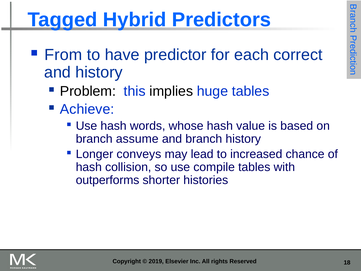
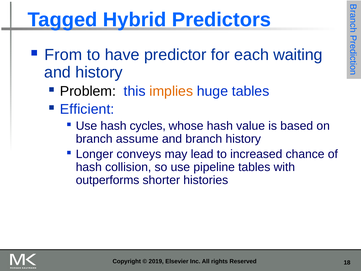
correct: correct -> waiting (298, 55)
implies colour: black -> orange (171, 91)
Achieve: Achieve -> Efficient (87, 109)
words: words -> cycles (148, 126)
compile: compile -> pipeline (214, 167)
